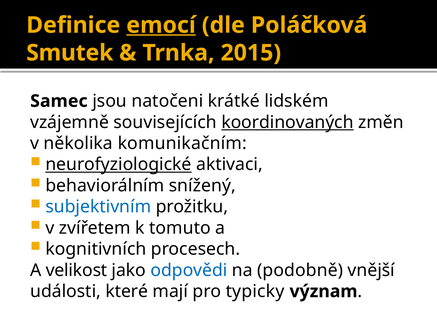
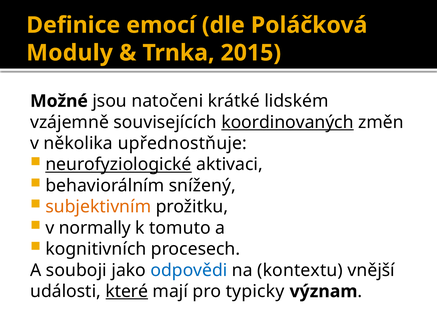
emocí underline: present -> none (161, 25)
Smutek: Smutek -> Moduly (70, 53)
Samec: Samec -> Možné (59, 101)
komunikačním: komunikačním -> upřednostňuje (182, 143)
subjektivním colour: blue -> orange (98, 207)
zvířetem: zvířetem -> normally (95, 228)
velikost: velikost -> souboji (76, 270)
podobně: podobně -> kontextu (300, 270)
které underline: none -> present (127, 291)
